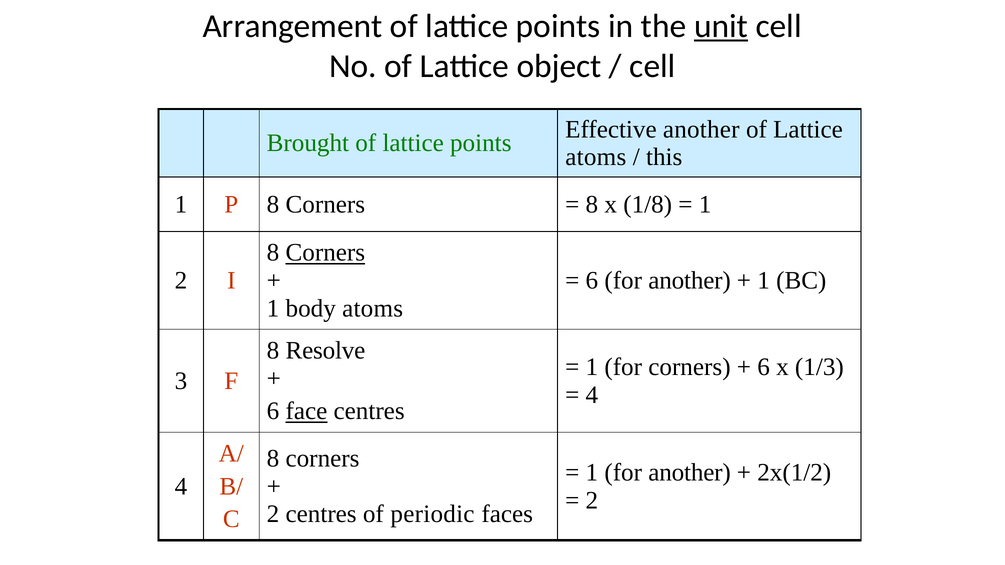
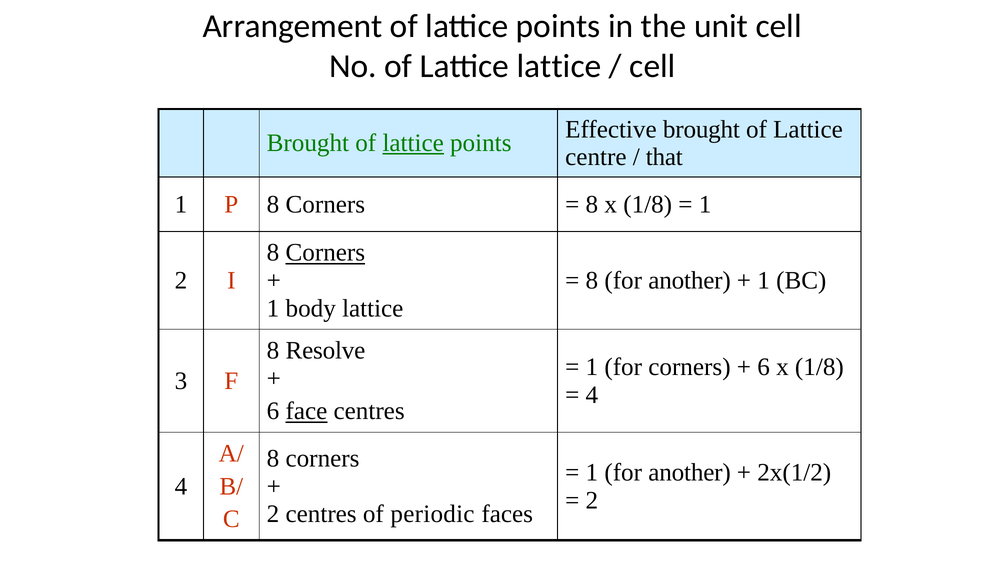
unit underline: present -> none (721, 26)
Lattice object: object -> lattice (559, 66)
Effective another: another -> brought (701, 129)
lattice underline: none -> present (413, 143)
atoms: atoms -> centre (596, 157)
this: this -> that (664, 157)
6: 6 -> 8 (592, 281)
body atoms: atoms -> lattice (373, 308)
6 x 1/3: 1/3 -> 1/8 (819, 367)
